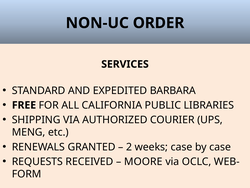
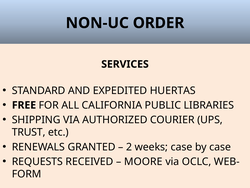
BARBARA: BARBARA -> HUERTAS (173, 90)
MENG: MENG -> TRUST (29, 132)
